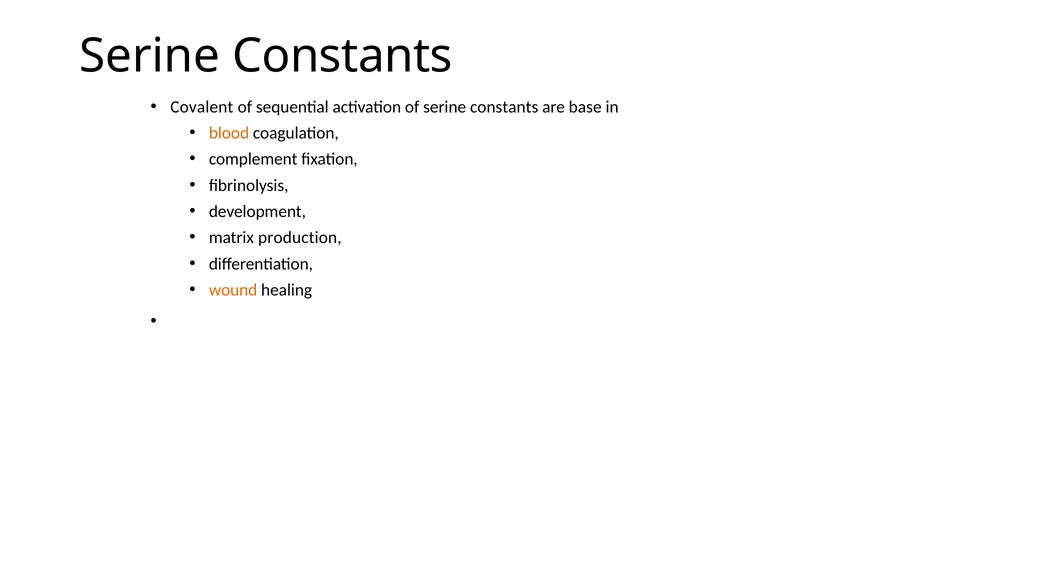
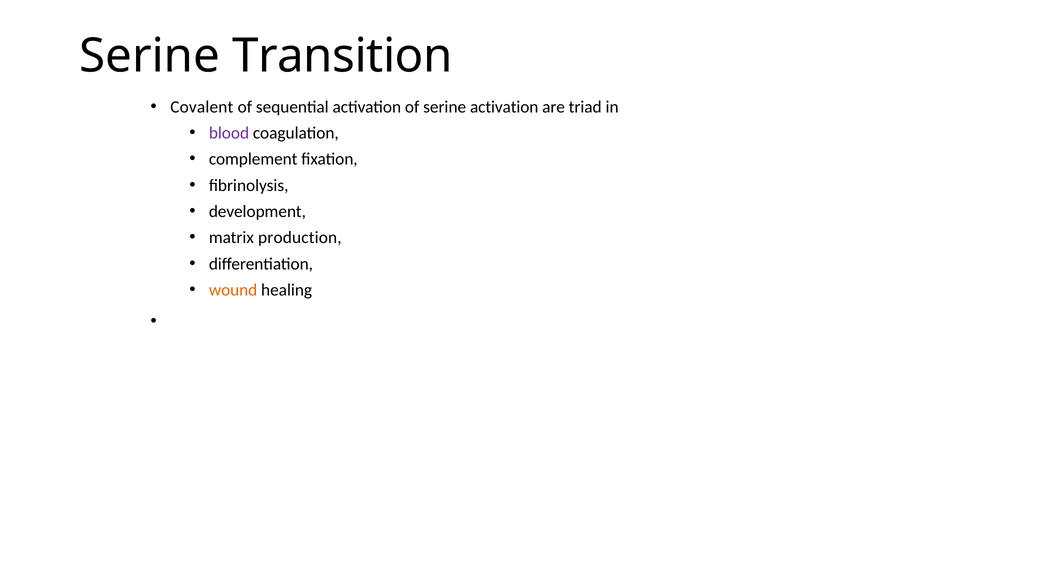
Constants: Constants -> Transition (342, 56)
of serine constants: constants -> activation (504, 107)
base: base -> triad (585, 107)
blood colour: orange -> purple (229, 133)
